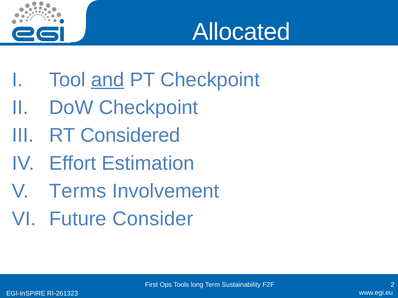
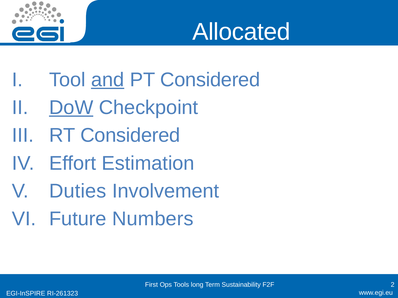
PT Checkpoint: Checkpoint -> Considered (210, 80)
DoW underline: none -> present (71, 108)
Terms: Terms -> Duties (78, 191)
Consider: Consider -> Numbers (153, 219)
